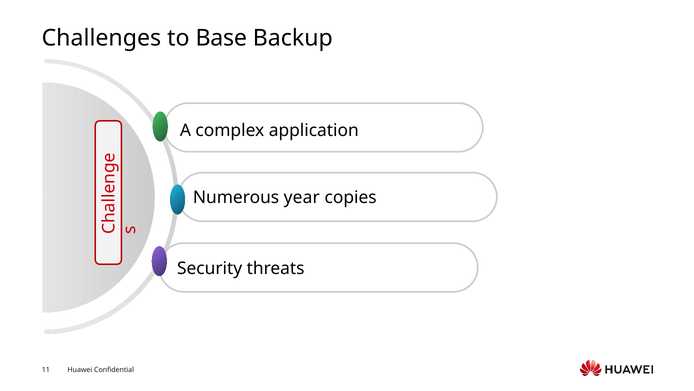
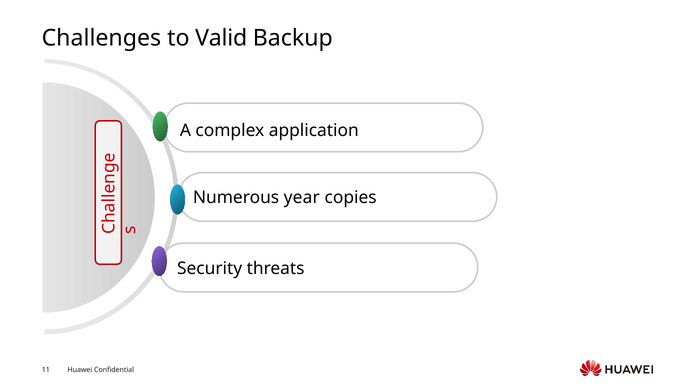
Base: Base -> Valid (221, 38)
